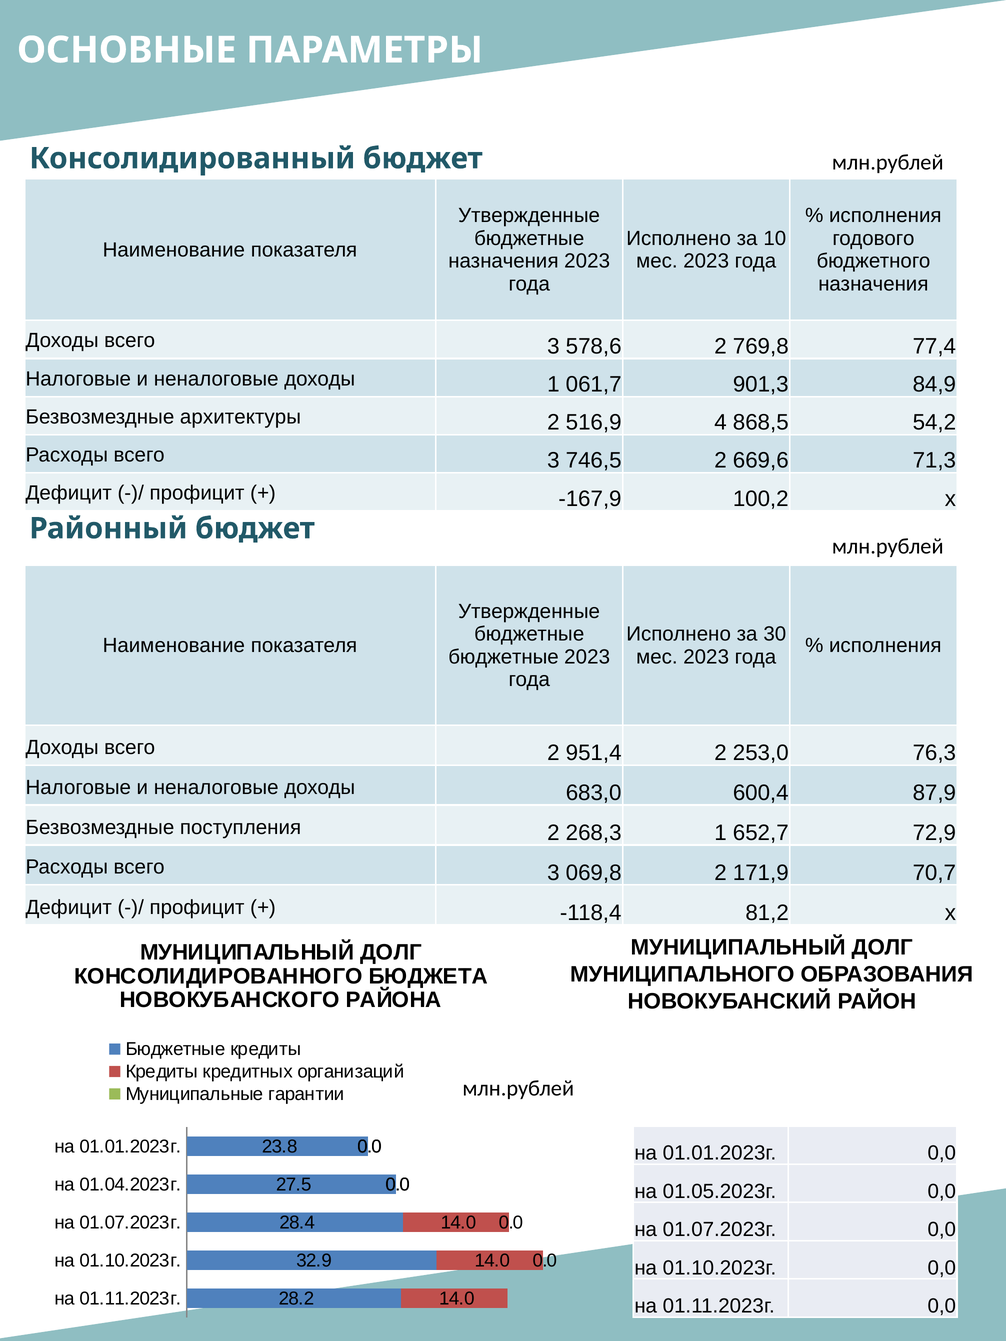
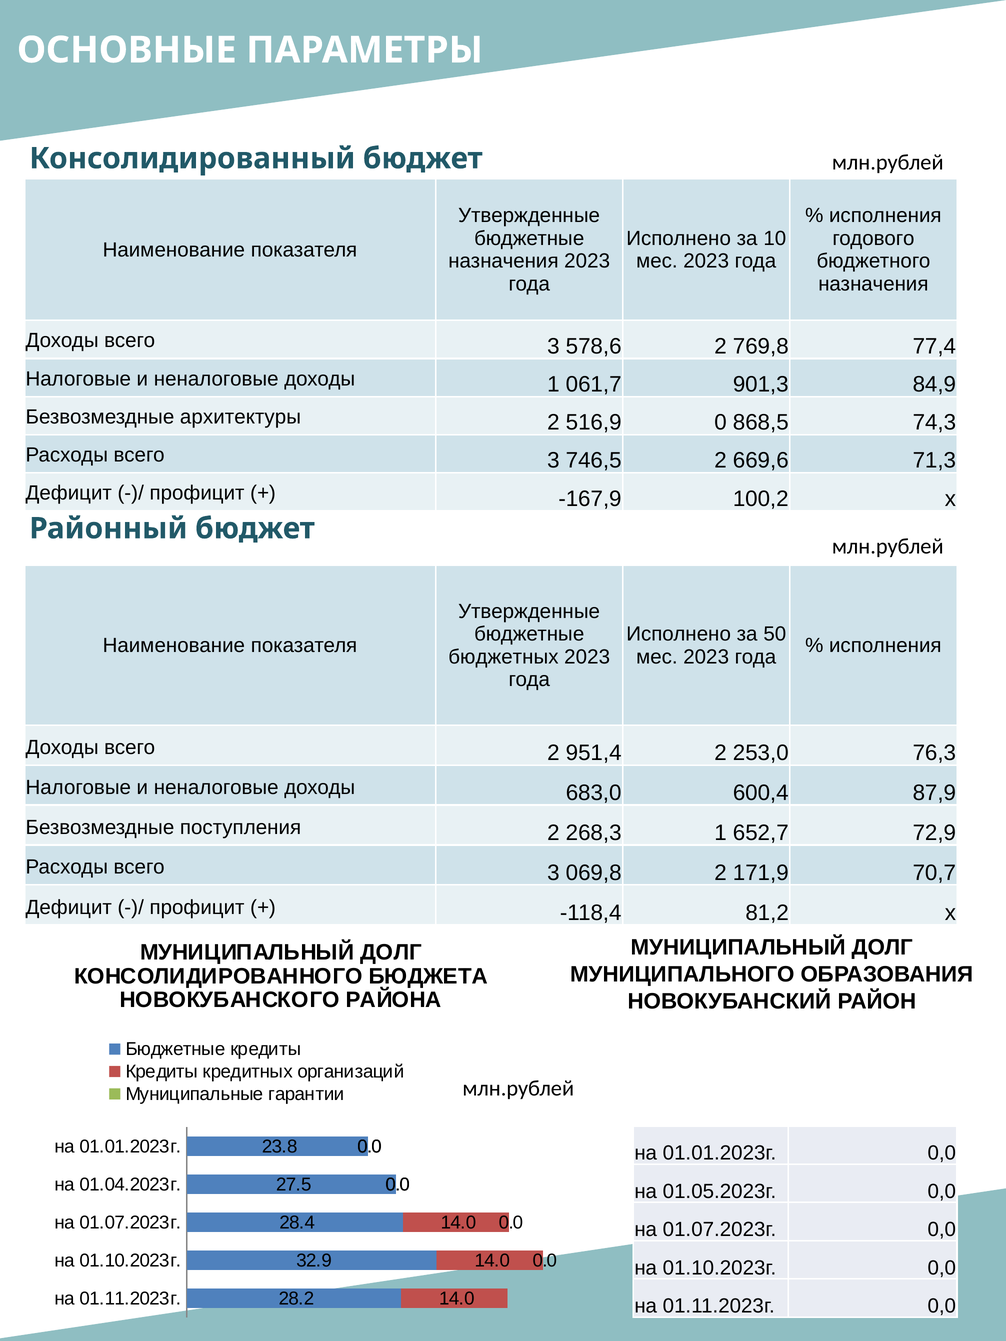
4: 4 -> 0 (721, 423)
54,2: 54,2 -> 74,3 (934, 423)
30: 30 -> 50 (775, 634)
бюджетные: бюджетные -> бюджетных (503, 657)
